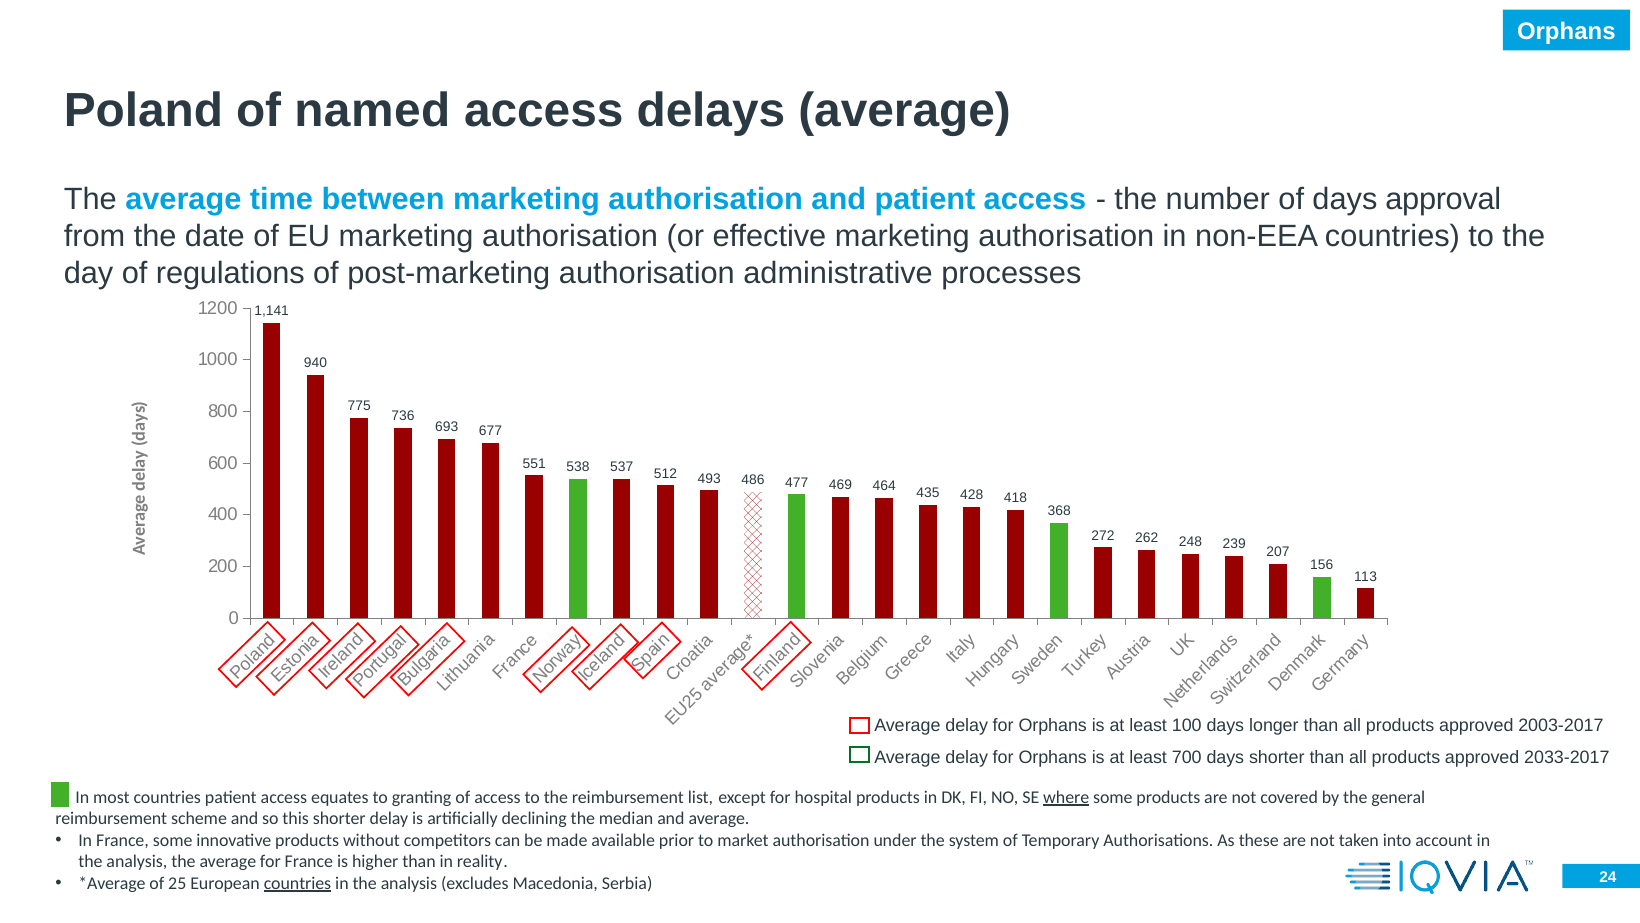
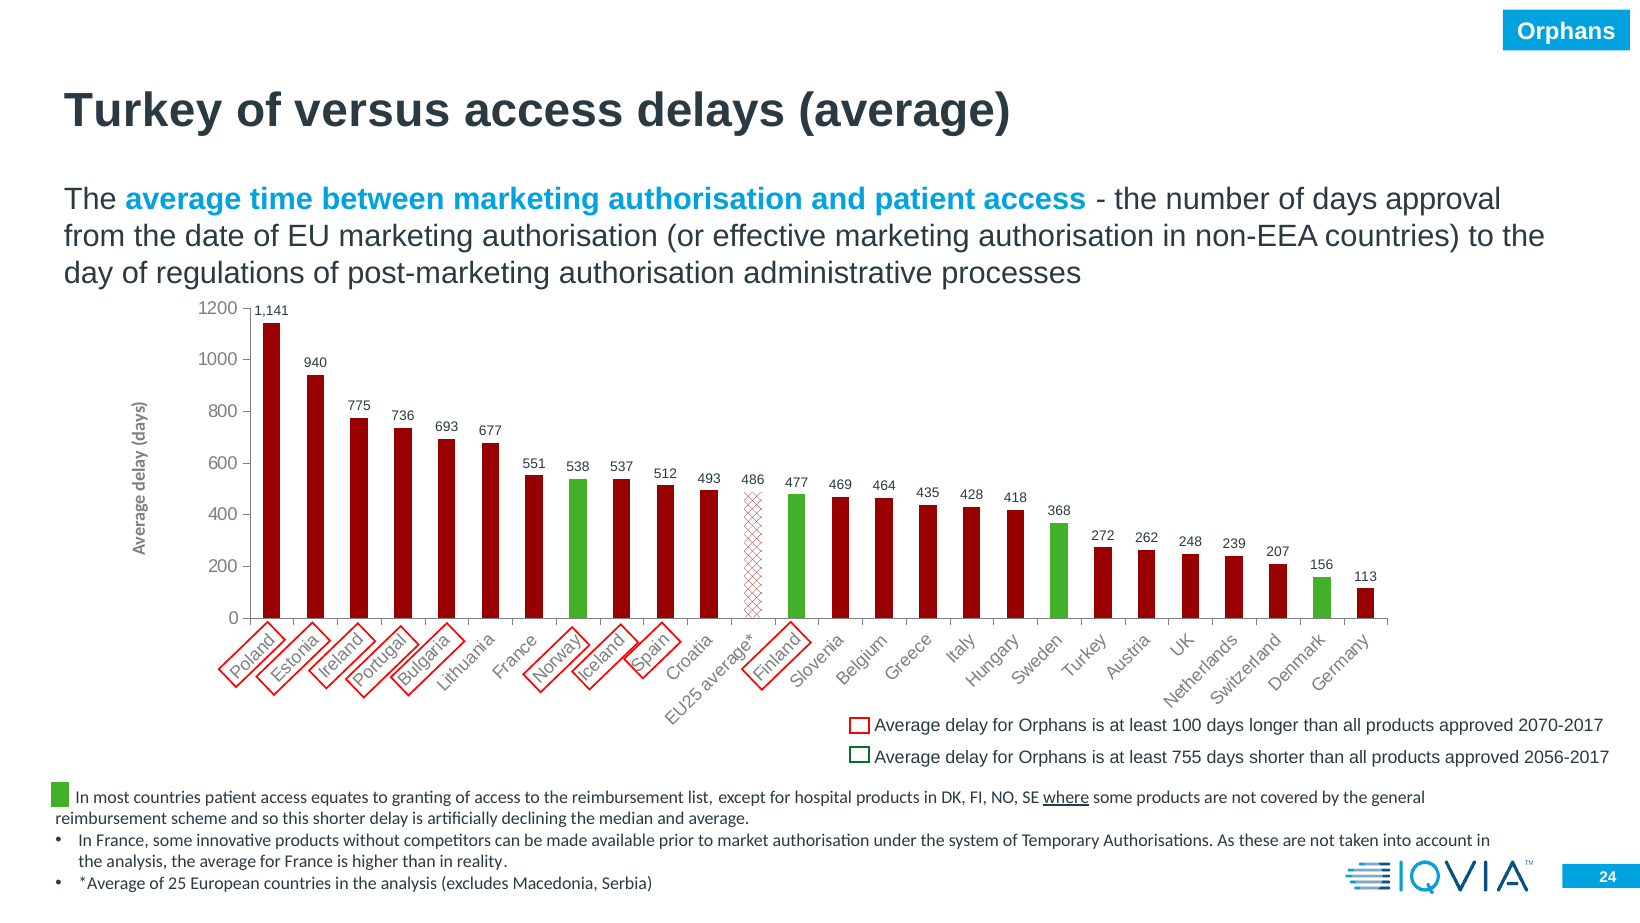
Poland: Poland -> Turkey (143, 111)
named: named -> versus (372, 111)
2003-2017: 2003-2017 -> 2070-2017 (1561, 726)
700: 700 -> 755 (1187, 757)
2033-2017: 2033-2017 -> 2056-2017 (1567, 757)
countries underline: present -> none (297, 883)
